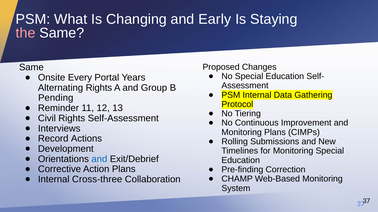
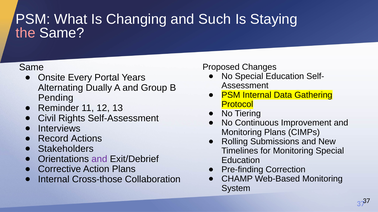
Early: Early -> Such (215, 19)
Alternating Rights: Rights -> Dually (99, 88)
Development: Development -> Stakeholders (66, 149)
and colour: blue -> purple (99, 159)
Cross-three: Cross-three -> Cross-those (97, 180)
